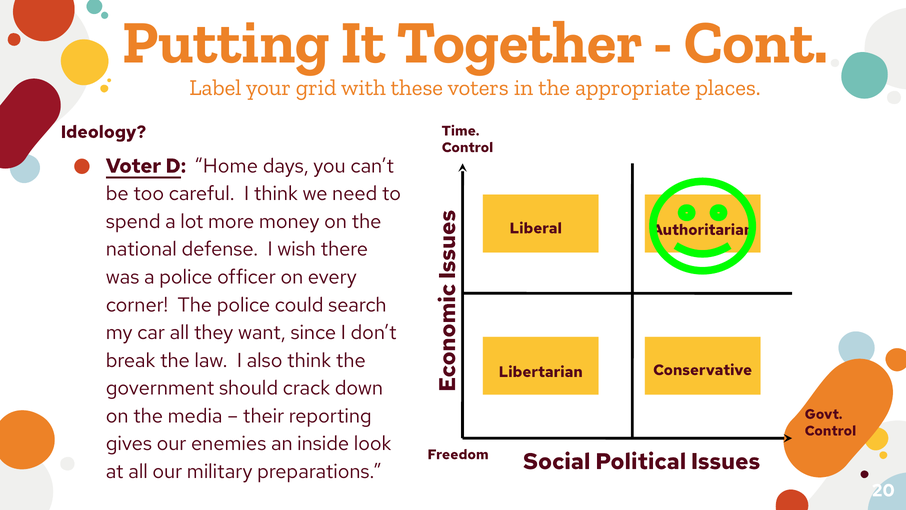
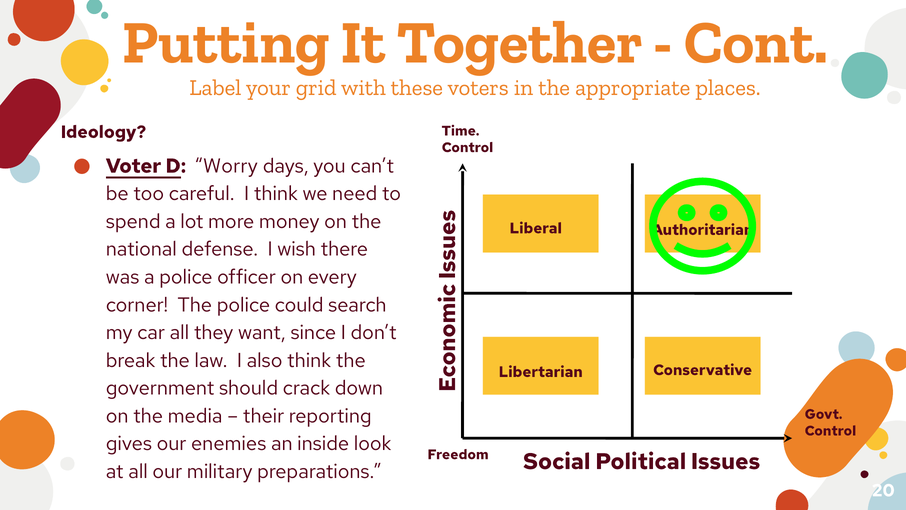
Home: Home -> Worry (226, 166)
